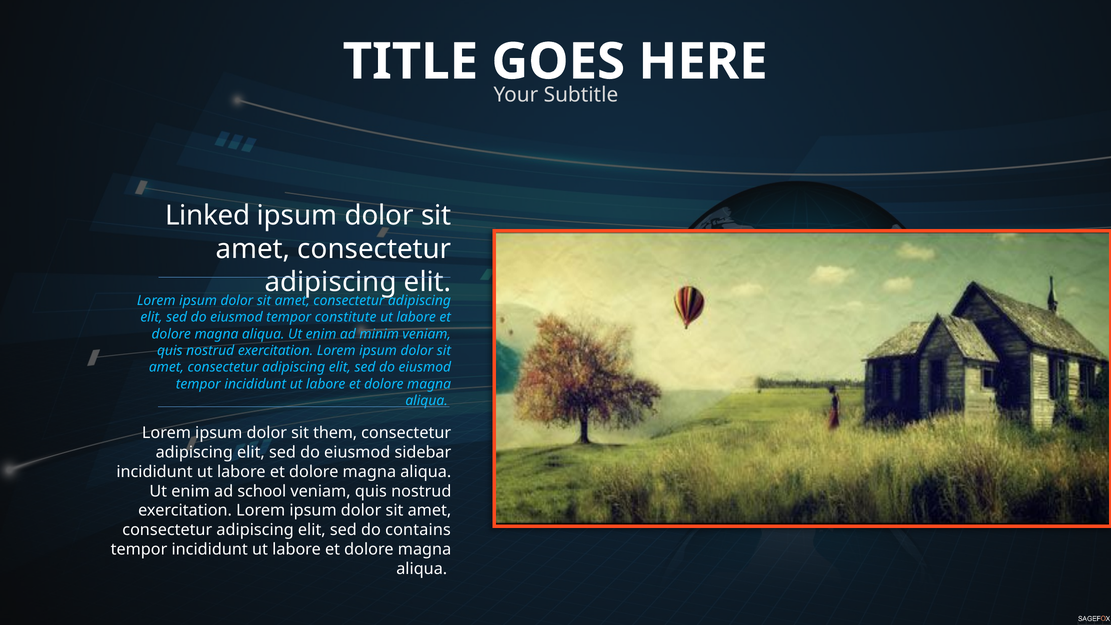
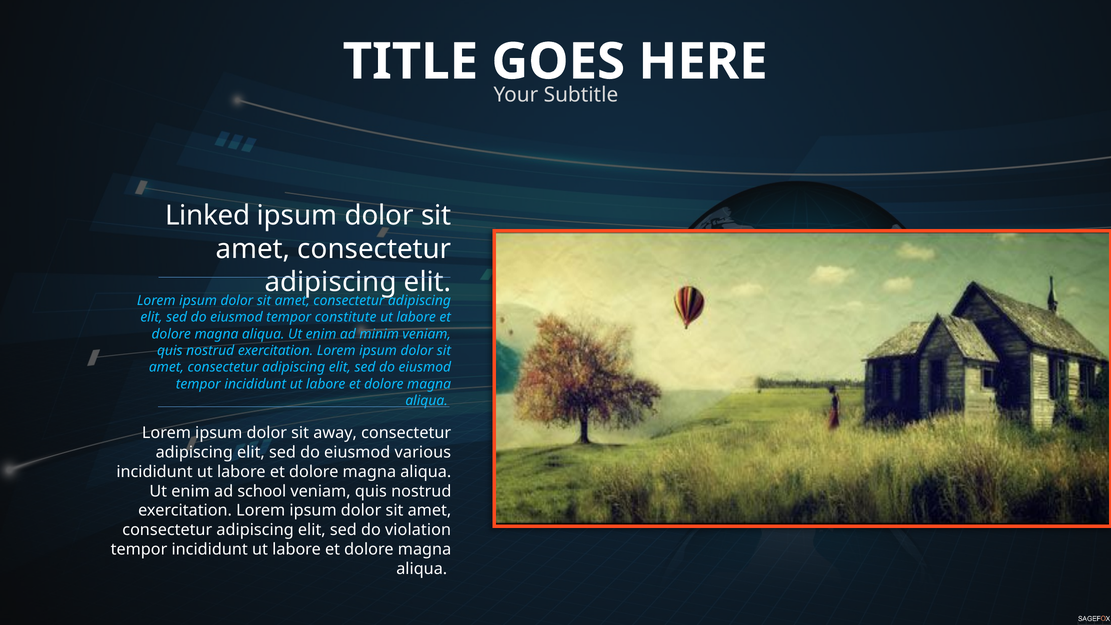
them: them -> away (335, 433)
sidebar: sidebar -> various (423, 452)
contains: contains -> violation (418, 530)
